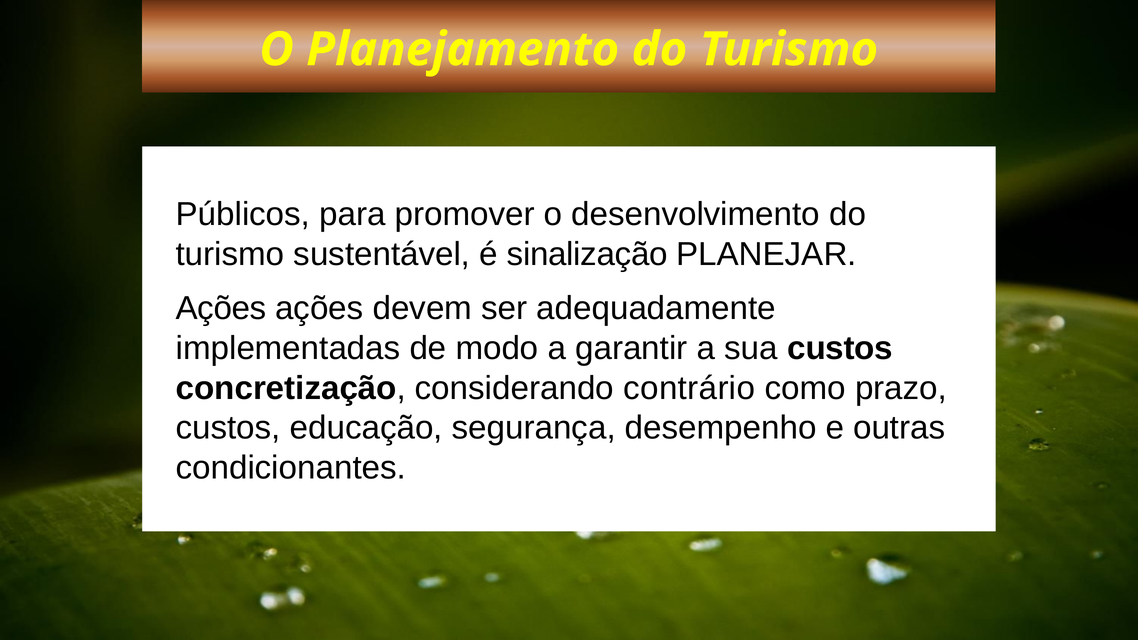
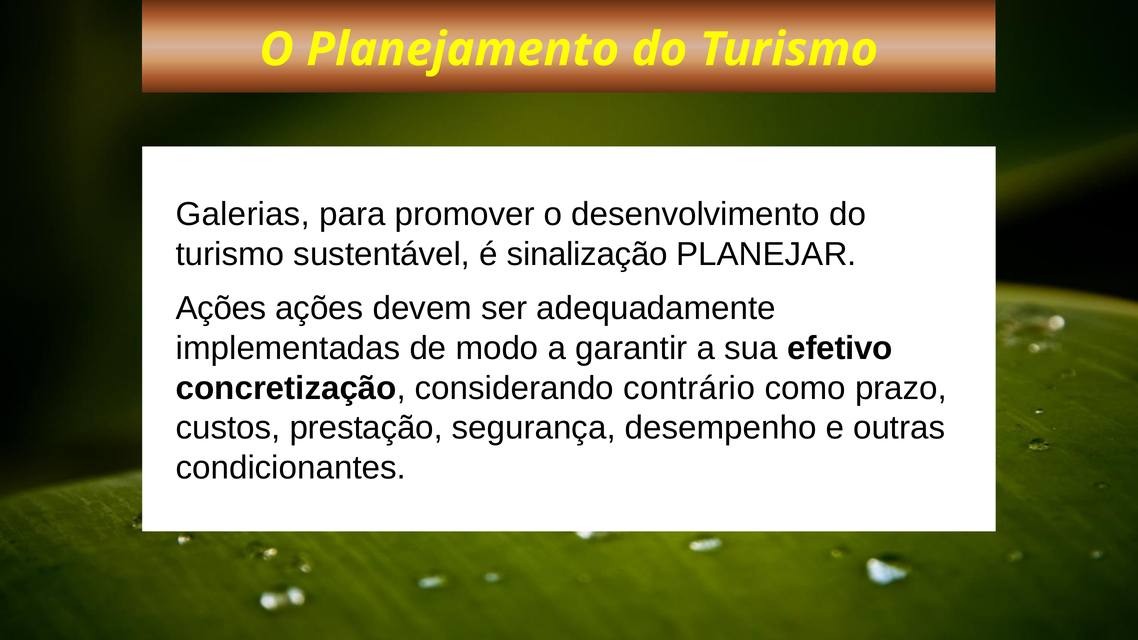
Públicos: Públicos -> Galerias (243, 215)
sua custos: custos -> efetivo (840, 348)
educação: educação -> prestação (366, 428)
